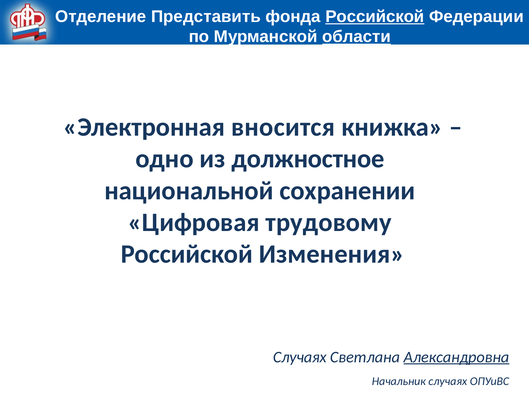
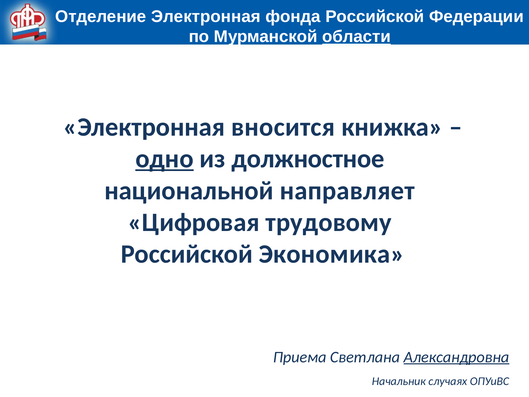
Отделение Представить: Представить -> Электронная (206, 16)
Российской underline: present -> none (375, 16)
одно underline: none -> present (165, 159)
сохранении: сохранении -> направляет (347, 191)
Изменения: Изменения -> Экономика (332, 254)
Случаях: Случаях -> Приема (300, 357)
